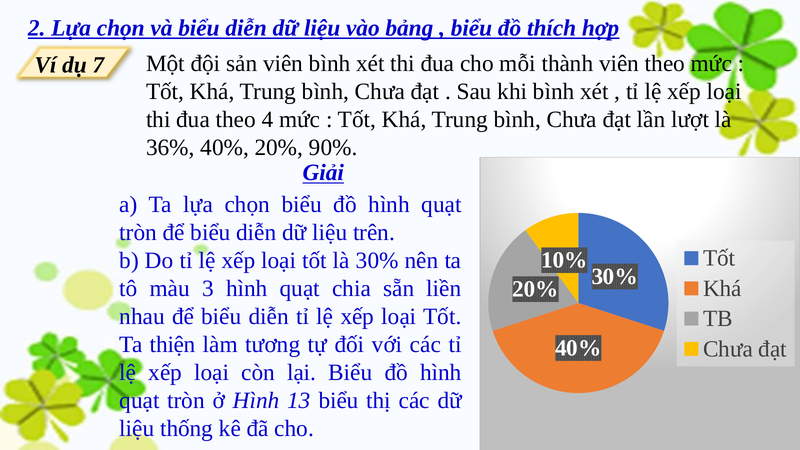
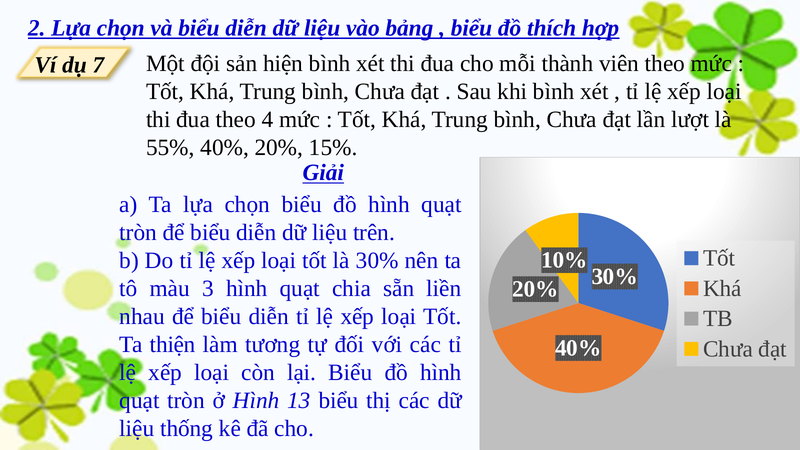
sản viên: viên -> hiện (283, 63)
36%: 36% -> 55% (170, 147)
90%: 90% -> 15% (333, 147)
